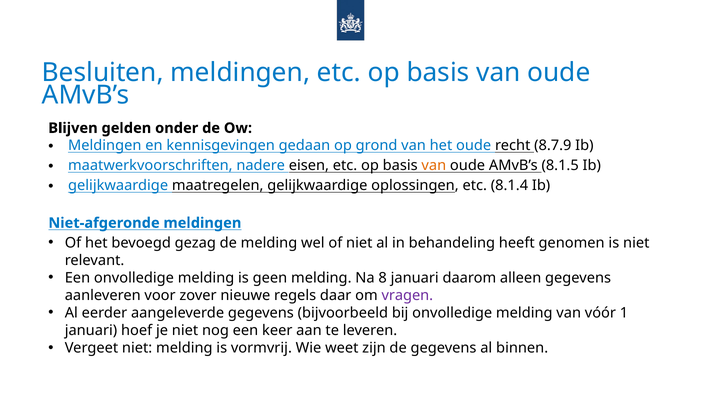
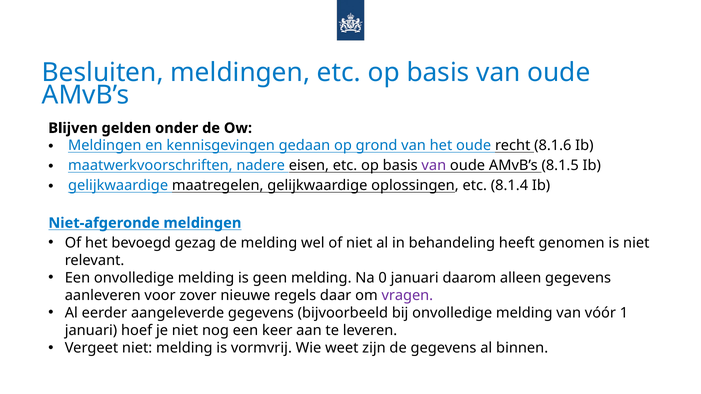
8.7.9: 8.7.9 -> 8.1.6 (553, 146)
van colour: orange -> purple (434, 166)
8: 8 -> 0 (383, 278)
